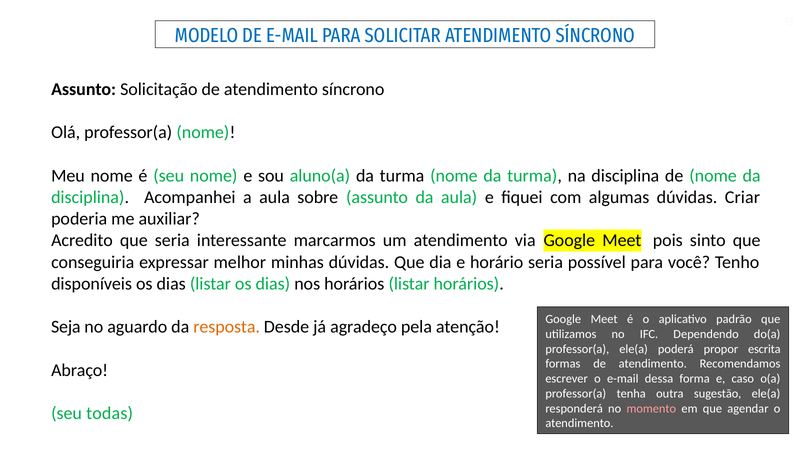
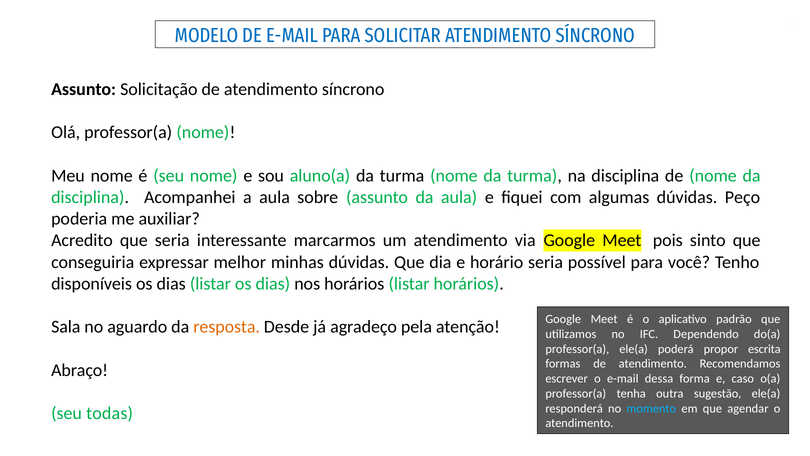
Criar: Criar -> Peço (742, 197)
Seja: Seja -> Sala (66, 327)
momento colour: pink -> light blue (651, 408)
